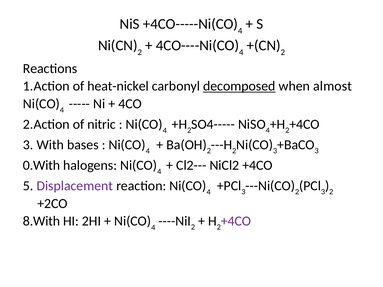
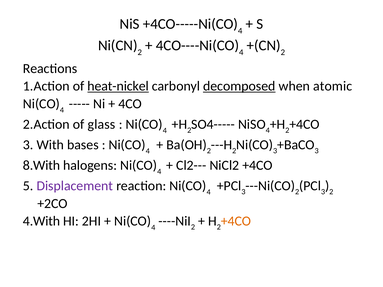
heat-nickel underline: none -> present (118, 86)
almost: almost -> atomic (333, 86)
nitric: nitric -> glass (102, 124)
0.With: 0.With -> 8.With (42, 165)
8.With: 8.With -> 4.With (42, 221)
+4CO colour: purple -> orange (236, 221)
